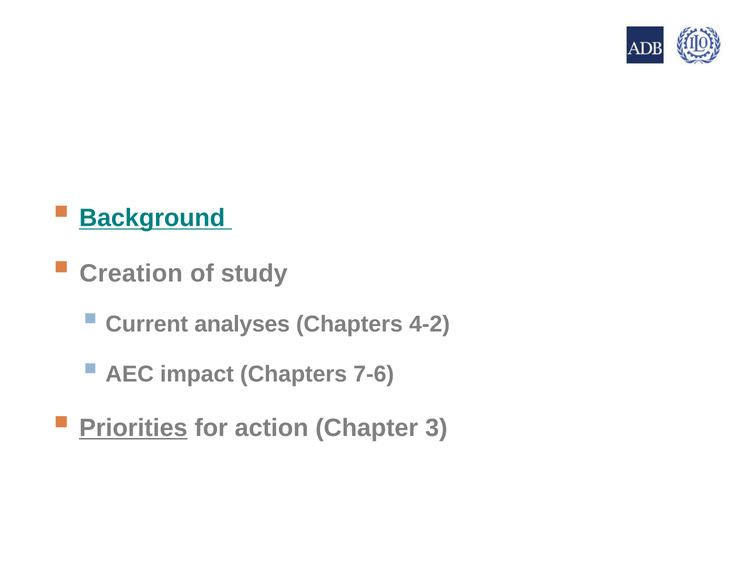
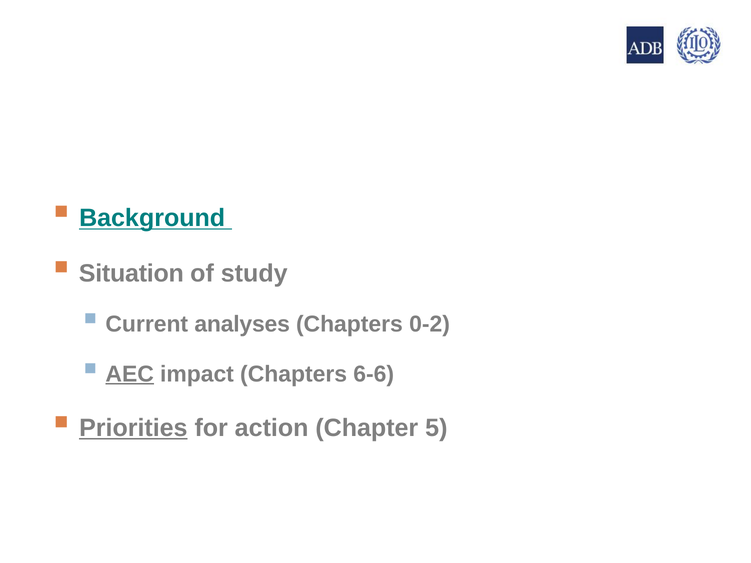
Creation: Creation -> Situation (131, 274)
4-2: 4-2 -> 0-2 (430, 324)
AEC underline: none -> present (130, 374)
7-6: 7-6 -> 6-6 (374, 374)
Chapter 3: 3 -> 5 (436, 428)
